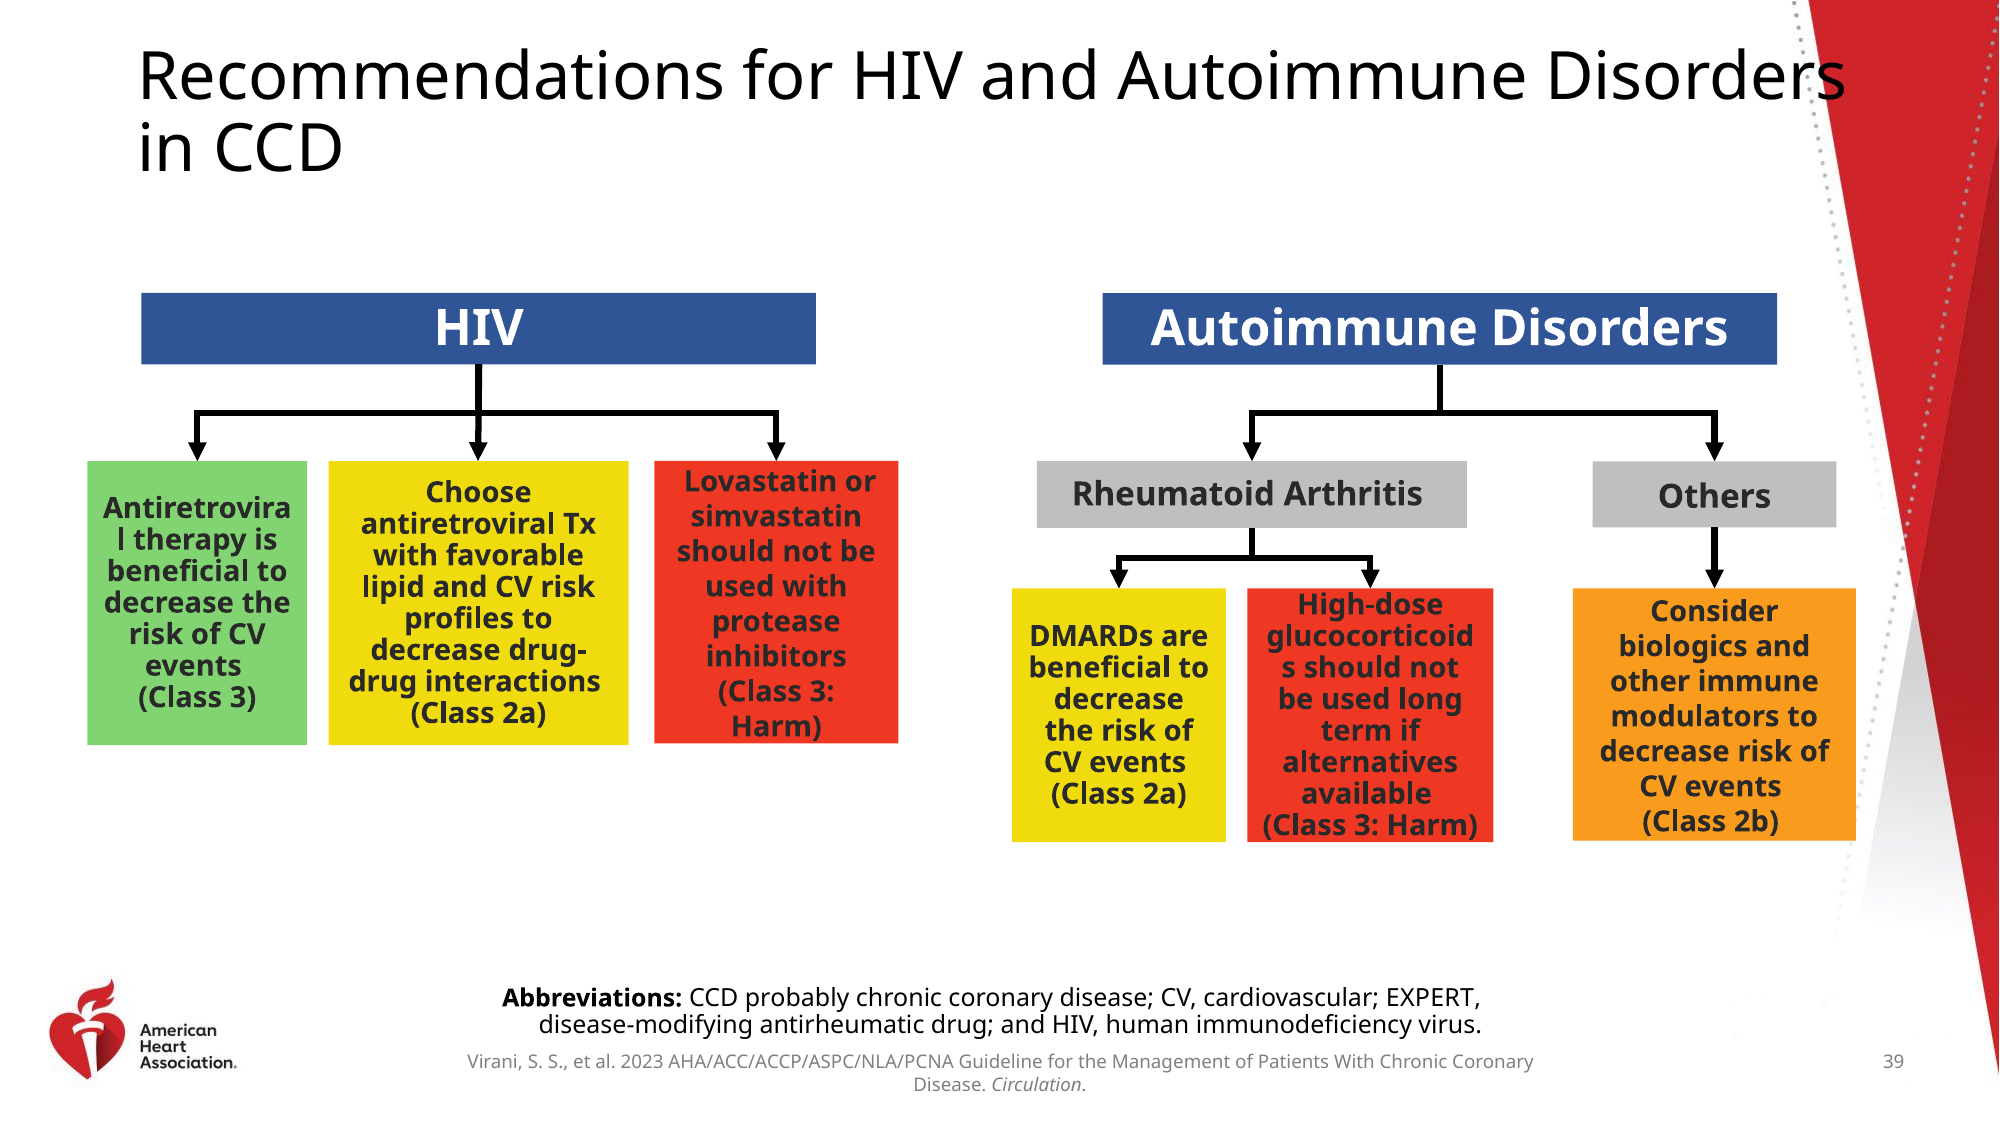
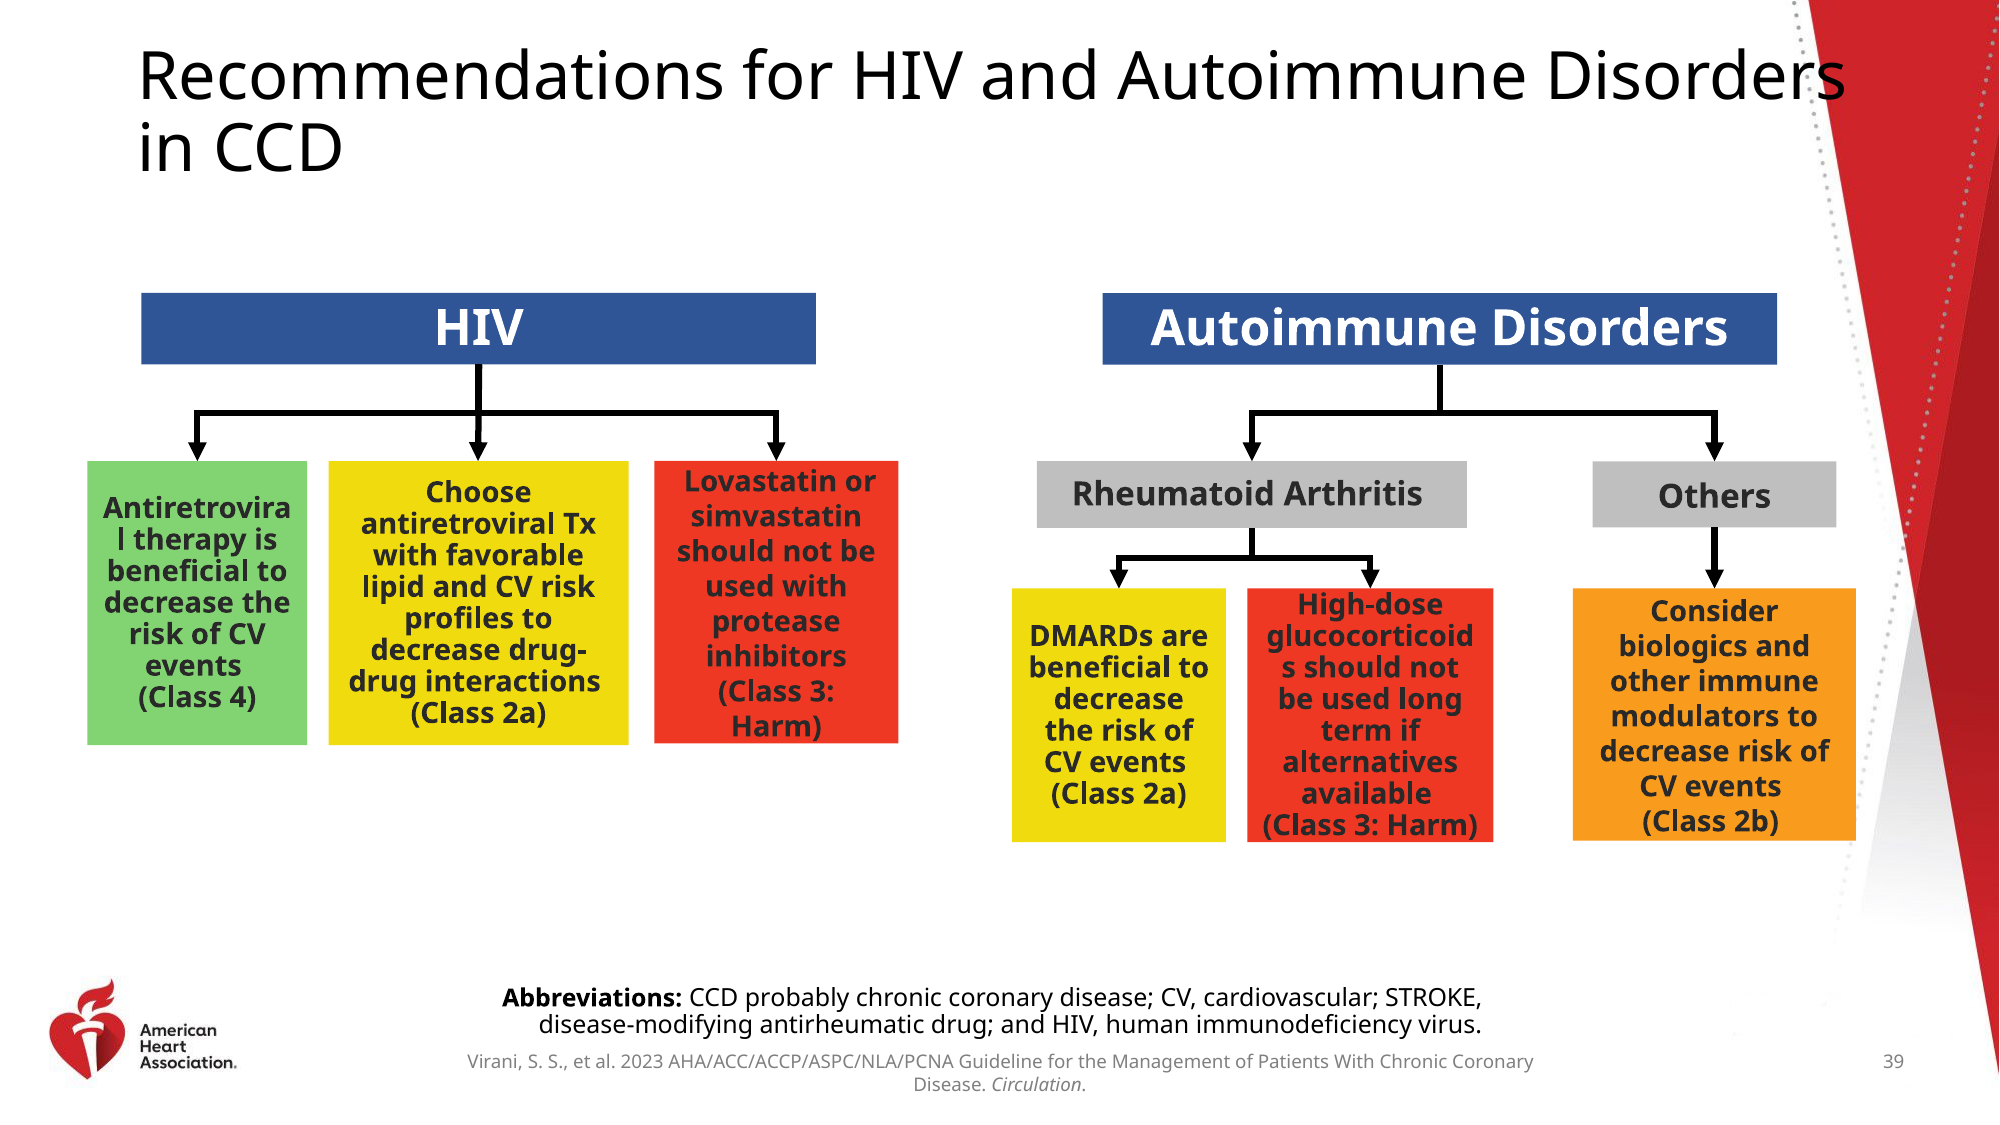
3: 3 -> 4 (243, 698)
EXPERT: EXPERT -> STROKE (1434, 998)
